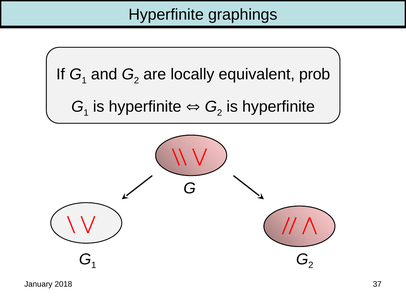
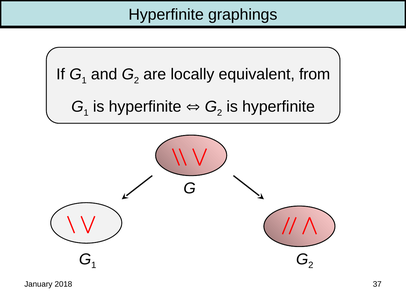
prob: prob -> from (315, 74)
